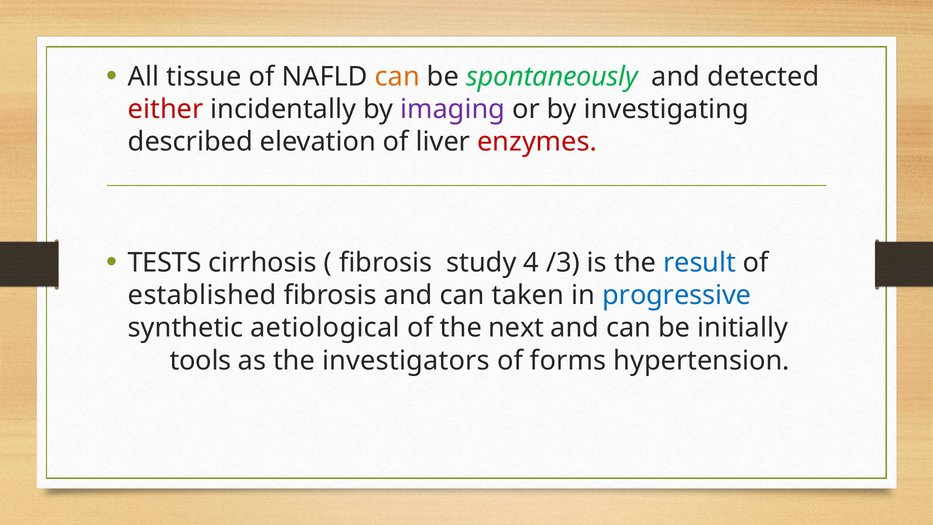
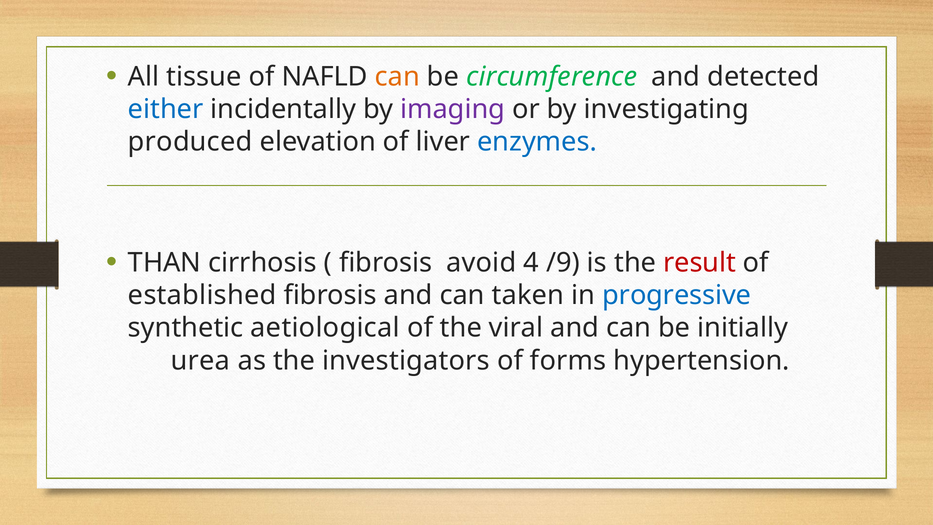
spontaneously: spontaneously -> circumference (552, 77)
either colour: red -> blue (166, 109)
described: described -> produced (190, 142)
enzymes colour: red -> blue (537, 142)
TESTS: TESTS -> THAN (165, 263)
study: study -> avoid (481, 263)
/3: /3 -> /9 (563, 263)
result colour: blue -> red (700, 263)
next: next -> viral (516, 328)
tools: tools -> urea (200, 360)
